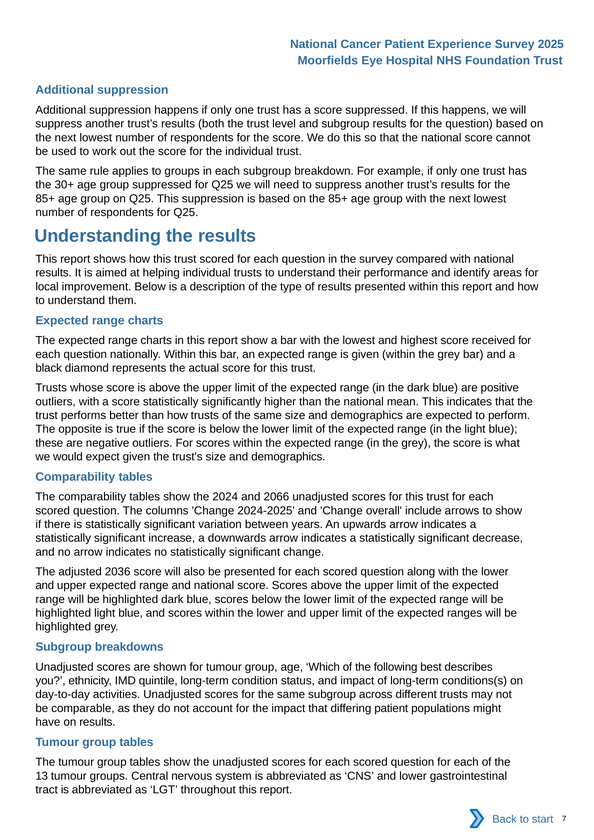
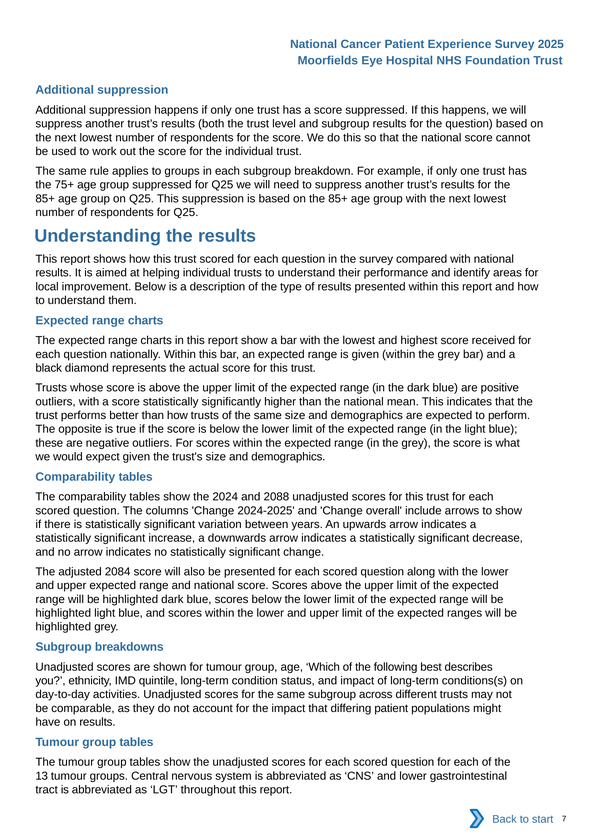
30+: 30+ -> 75+ (64, 185)
2066: 2066 -> 2088 (276, 497)
2036: 2036 -> 2084 (118, 572)
